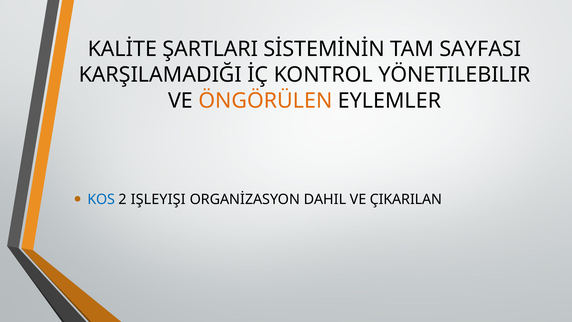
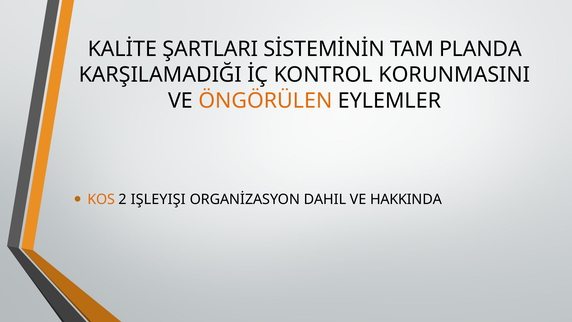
SAYFASI: SAYFASI -> PLANDA (480, 49)
YÖNETILEBILIR: YÖNETILEBILIR -> KORUNMASINI (454, 75)
KOS colour: blue -> orange (101, 199)
ÇIKARILAN: ÇIKARILAN -> HAKKINDA (406, 199)
